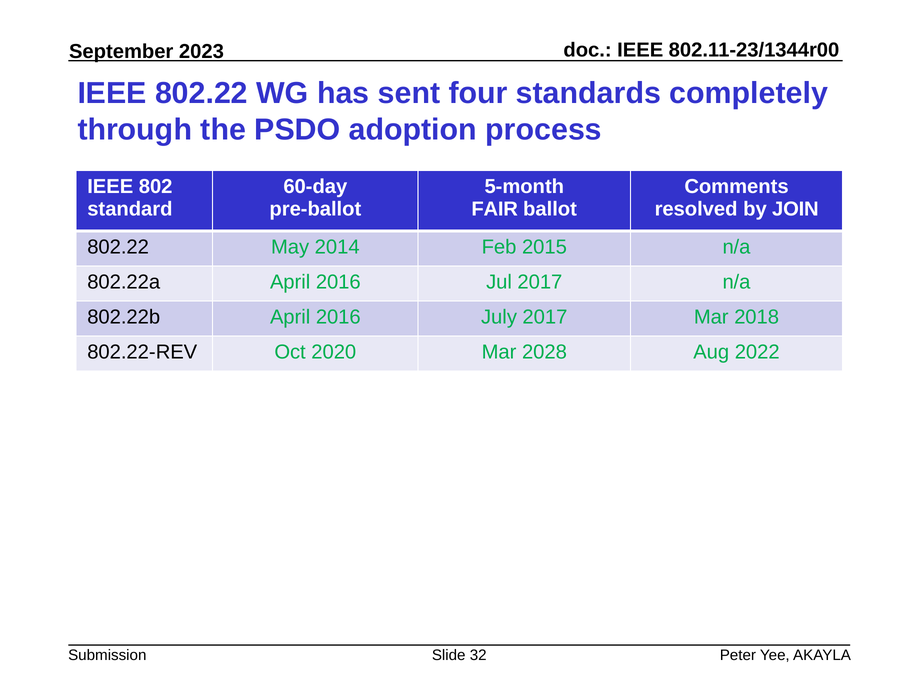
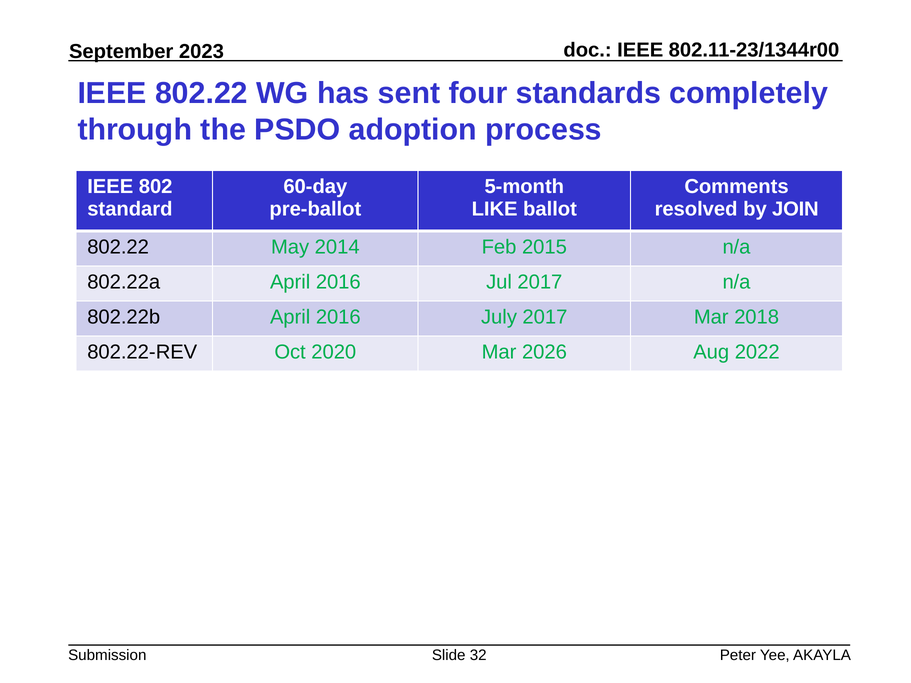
FAIR: FAIR -> LIKE (495, 209)
2028: 2028 -> 2026 (544, 352)
